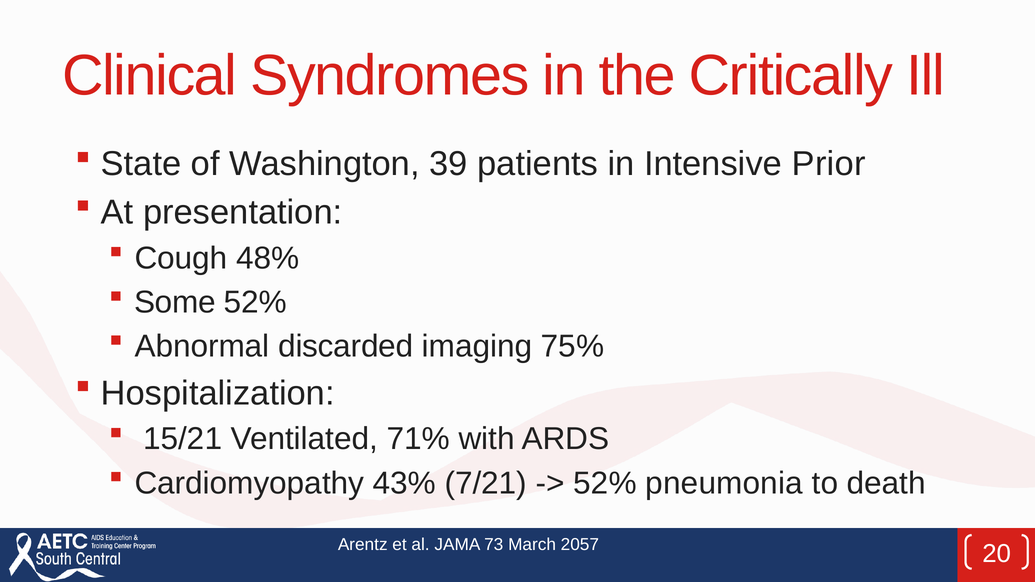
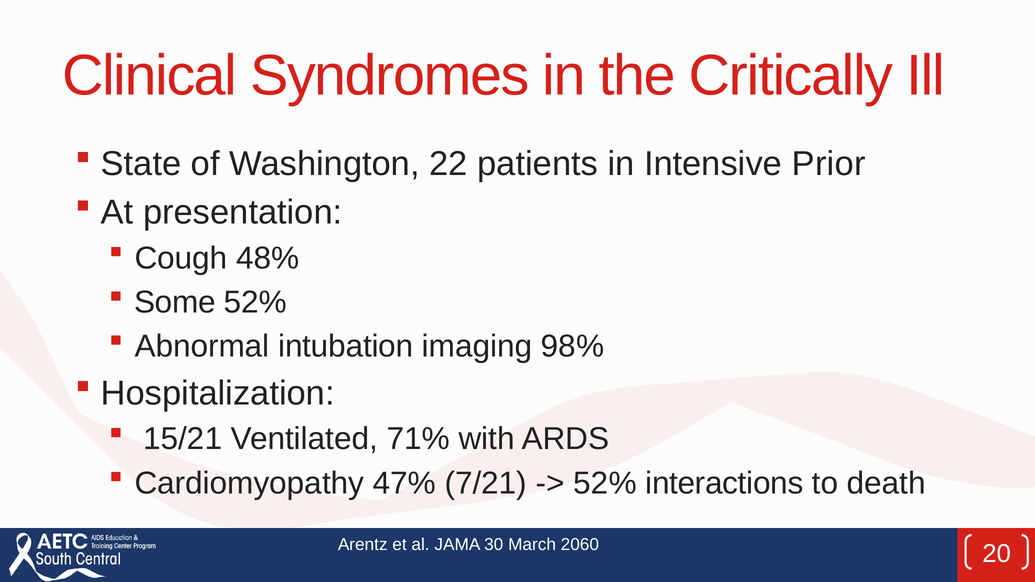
39: 39 -> 22 (448, 164)
discarded: discarded -> intubation (346, 347)
75%: 75% -> 98% (573, 347)
43%: 43% -> 47% (404, 483)
pneumonia: pneumonia -> interactions (724, 483)
73: 73 -> 30 (494, 545)
2057: 2057 -> 2060 (580, 545)
